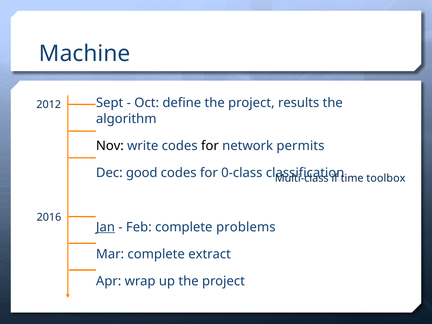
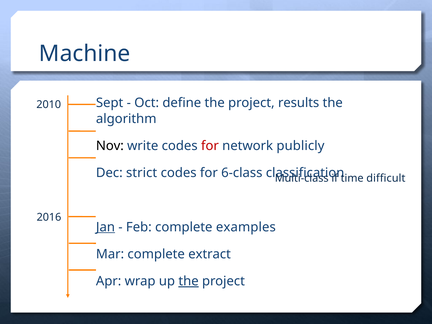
2012: 2012 -> 2010 (49, 105)
for colour: black -> red (210, 146)
permits: permits -> publicly (300, 146)
good: good -> strict (142, 173)
0-class: 0-class -> 6-class (242, 173)
toolbox: toolbox -> difficult (386, 178)
problems: problems -> examples (246, 227)
the underline: none -> present (189, 281)
